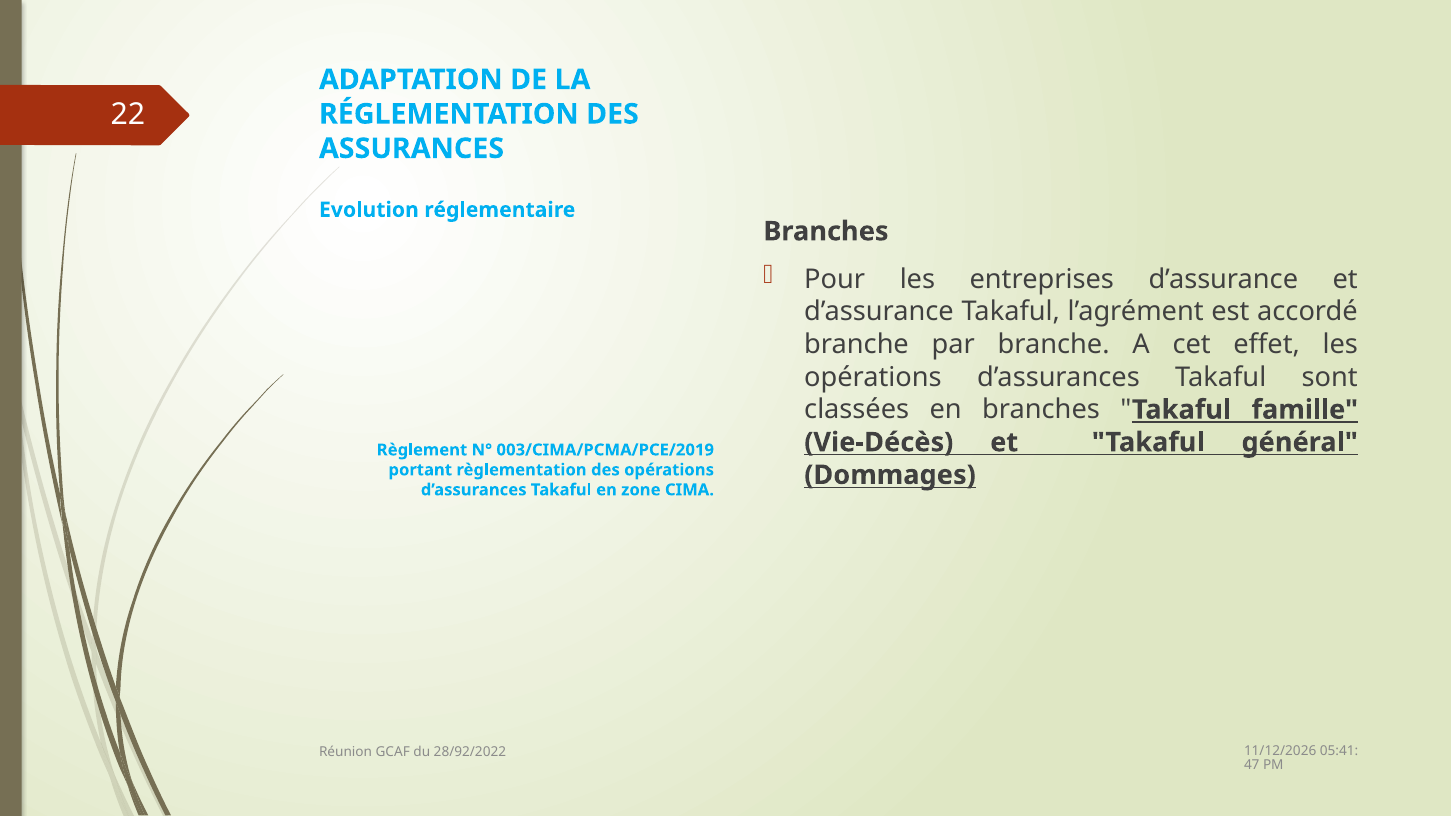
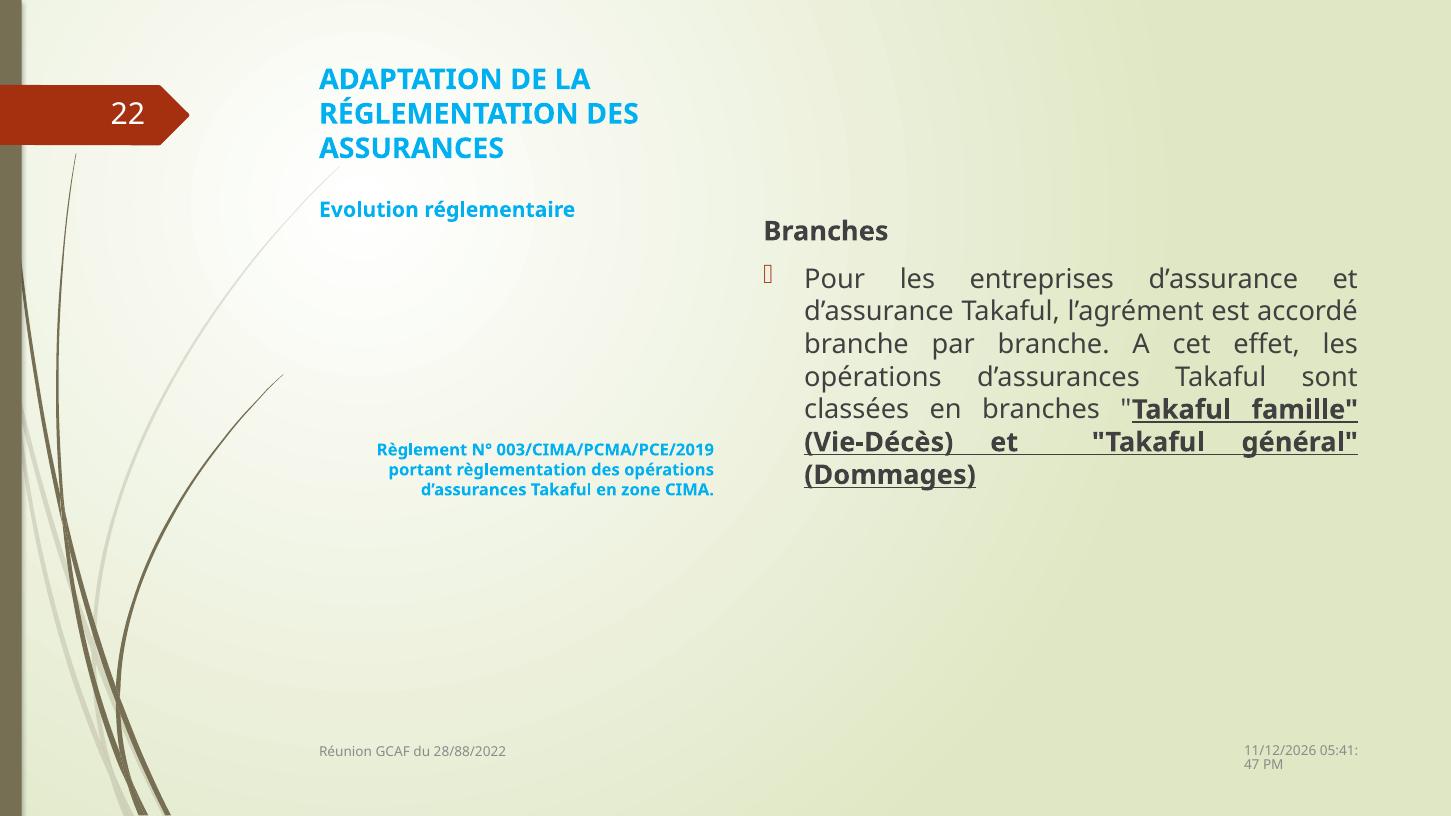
28/92/2022: 28/92/2022 -> 28/88/2022 (470, 752)
